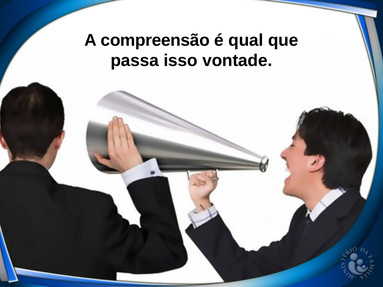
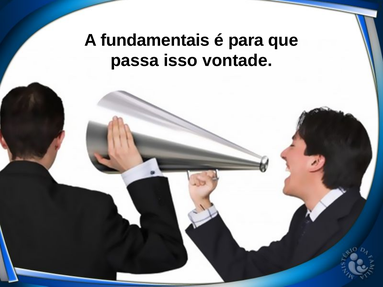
compreensão: compreensão -> fundamentais (155, 40)
qual: qual -> para (246, 40)
